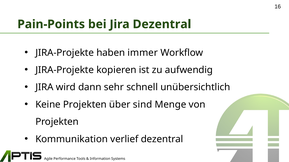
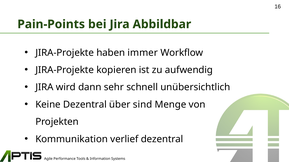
Jira Dezentral: Dezentral -> Abbildbar (162, 24)
Keine Projekten: Projekten -> Dezentral (85, 105)
